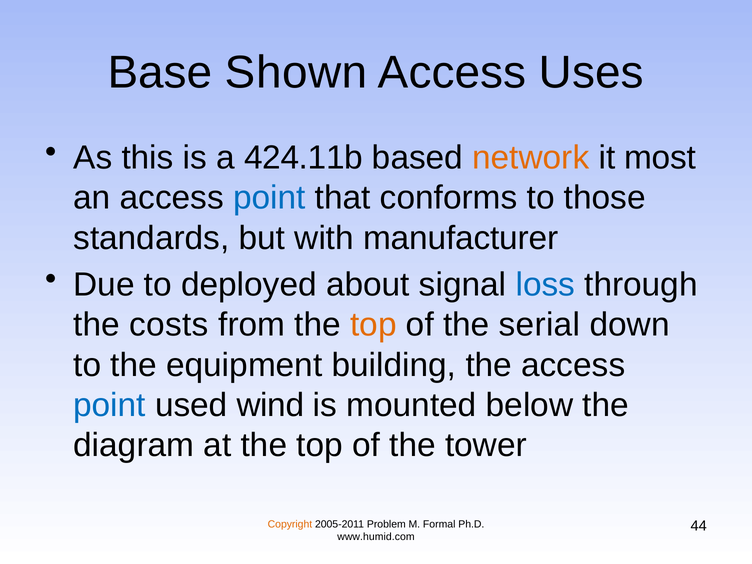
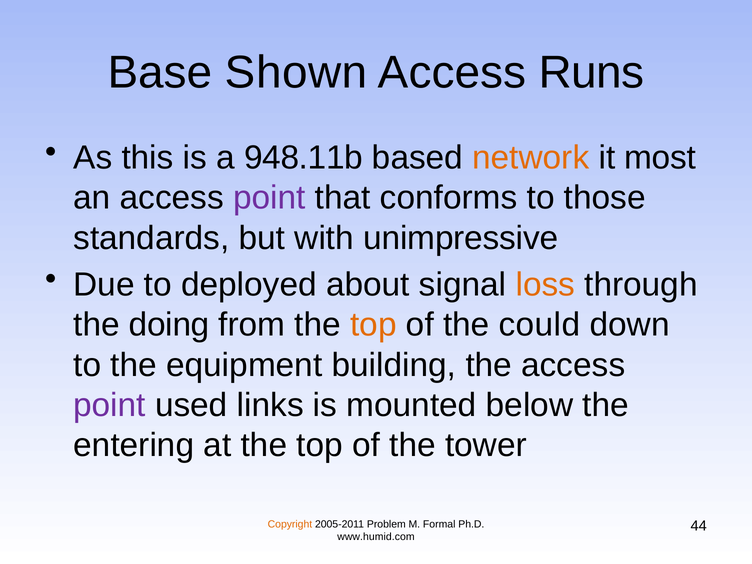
Uses: Uses -> Runs (591, 73)
424.11b: 424.11b -> 948.11b (304, 158)
point colour: blue -> purple (269, 198)
manufacturer: manufacturer -> unimpressive (461, 238)
loss colour: blue -> orange (545, 285)
costs: costs -> doing (169, 325)
serial: serial -> could (540, 325)
point colour: blue -> purple (110, 405)
wind: wind -> links (270, 405)
diagram: diagram -> entering (134, 445)
